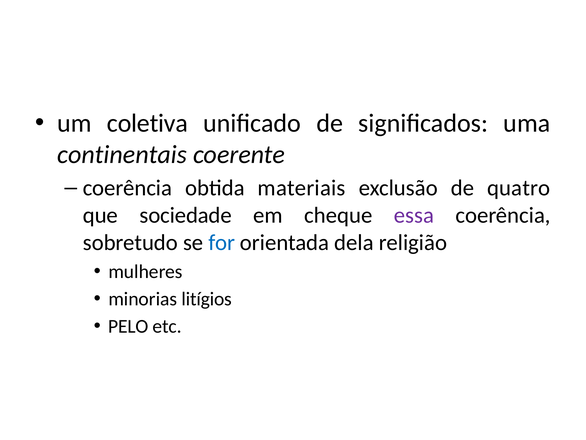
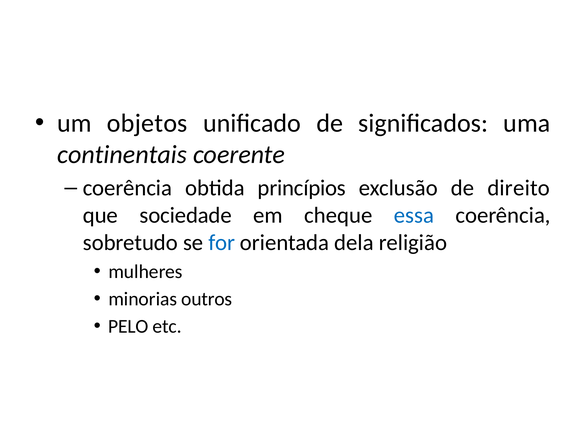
coletiva: coletiva -> objetos (147, 123)
materiais: materiais -> princípios (302, 188)
quatro: quatro -> direito (519, 188)
essa colour: purple -> blue (414, 215)
litígios: litígios -> outros (207, 299)
